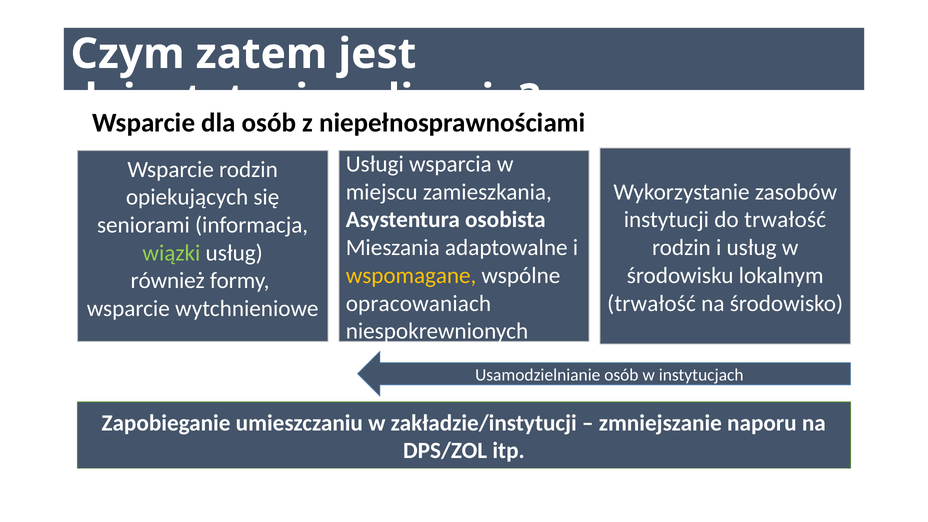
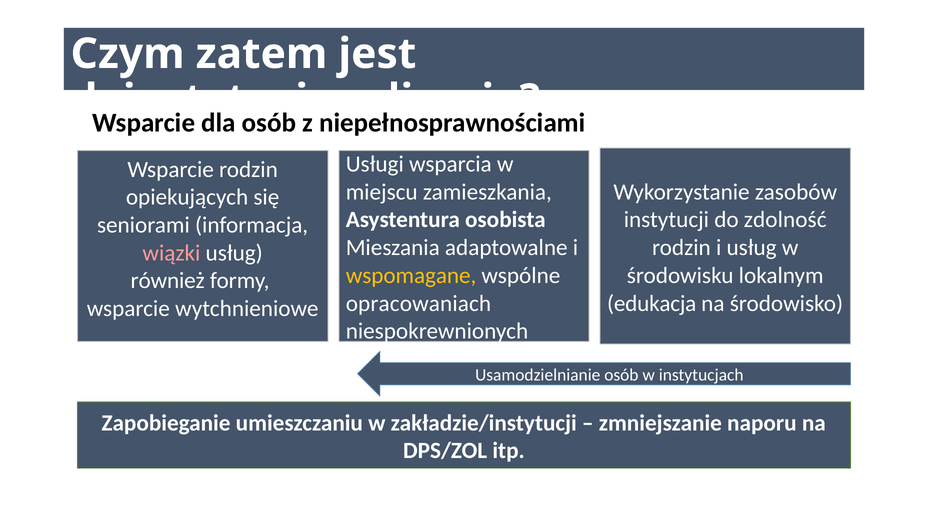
do trwałość: trwałość -> zdolność (785, 220)
wiązki colour: light green -> pink (171, 253)
trwałość: trwałość -> edukacja (652, 303)
